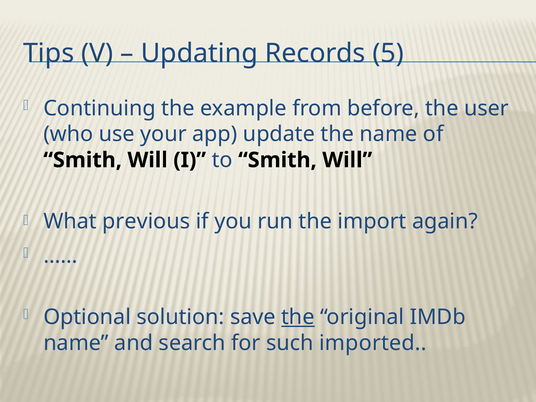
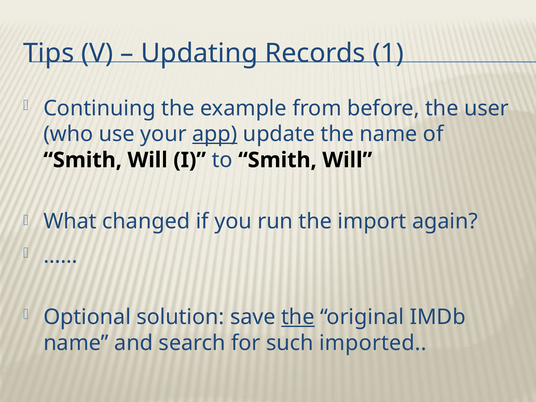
5: 5 -> 1 (388, 53)
app underline: none -> present (215, 134)
previous: previous -> changed (146, 221)
